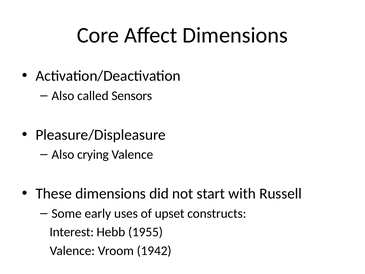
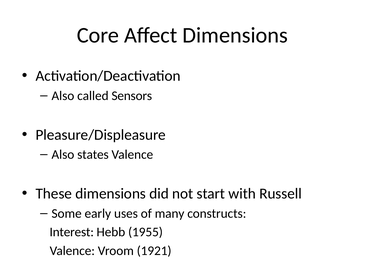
crying: crying -> states (93, 154)
upset: upset -> many (170, 213)
1942: 1942 -> 1921 (154, 251)
